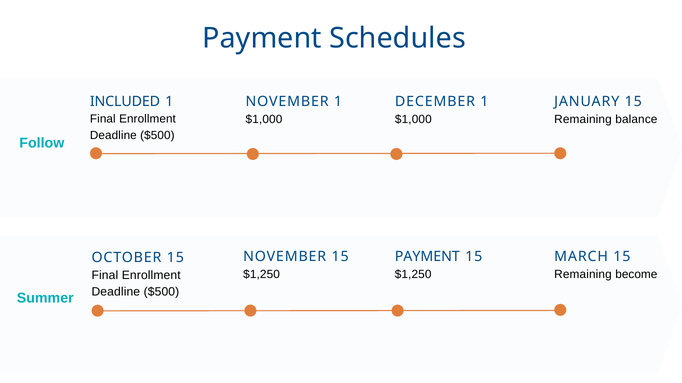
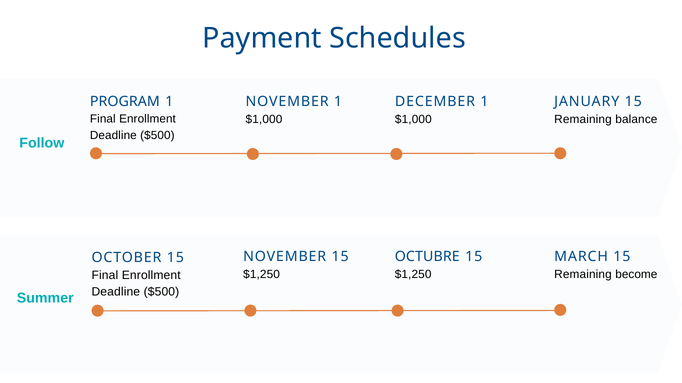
INCLUDED: INCLUDED -> PROGRAM (125, 102)
PAYMENT: PAYMENT -> OCTUBRE (427, 257)
